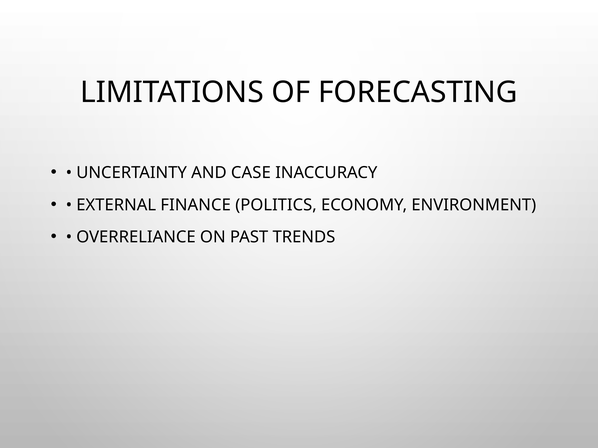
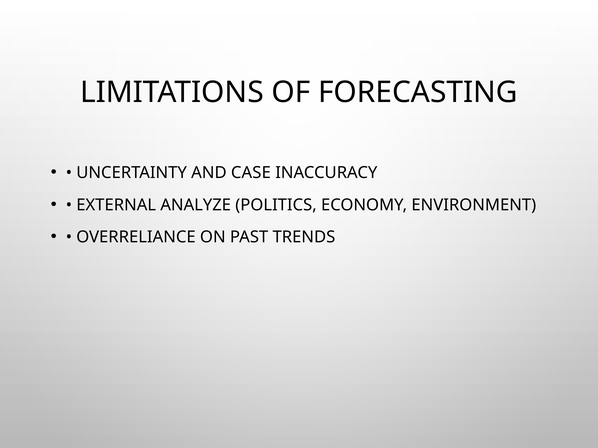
FINANCE: FINANCE -> ANALYZE (196, 205)
